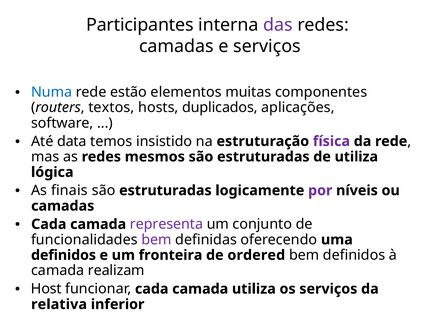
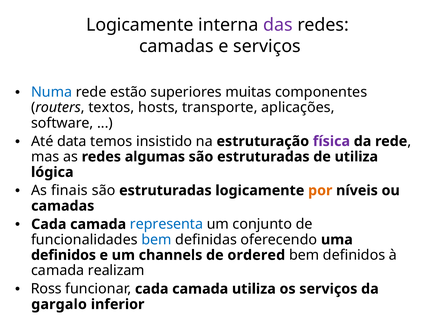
Participantes: Participantes -> Logicamente (140, 25)
elementos: elementos -> superiores (186, 92)
duplicados: duplicados -> transporte (220, 107)
mesmos: mesmos -> algumas (155, 157)
por colour: purple -> orange (320, 190)
representa colour: purple -> blue (166, 224)
bem colour: purple -> blue (156, 240)
fronteira: fronteira -> channels (171, 255)
Host: Host -> Ross (46, 289)
relativa: relativa -> gargalo (59, 304)
